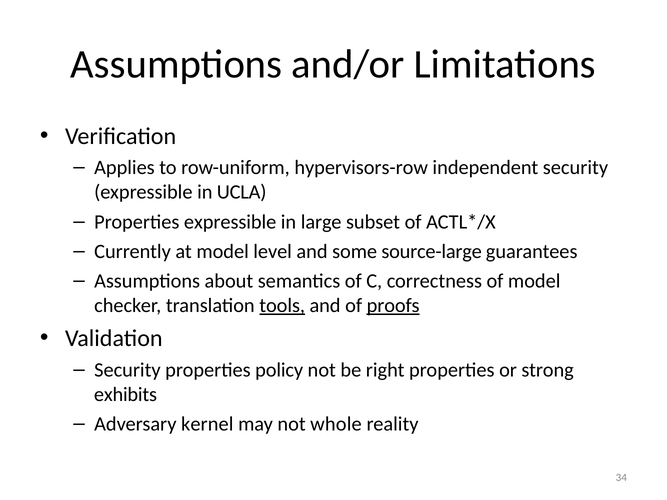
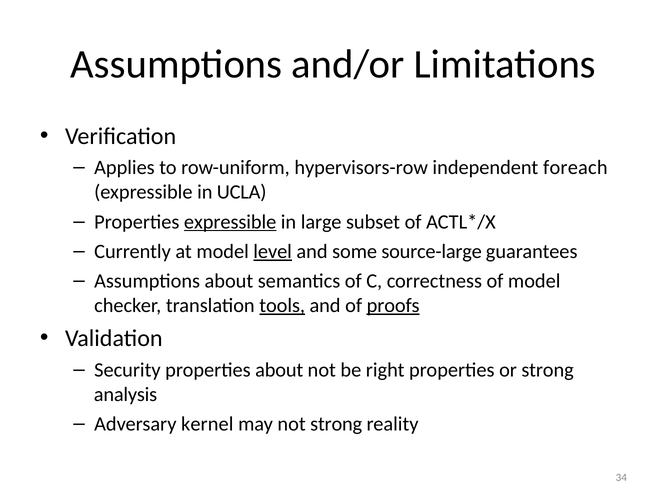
independent security: security -> foreach (575, 168)
expressible underline: none -> present (230, 222)
level underline: none -> present (273, 252)
properties policy: policy -> about (279, 370)
exhibits: exhibits -> analysis (126, 395)
not whole: whole -> strong (336, 424)
